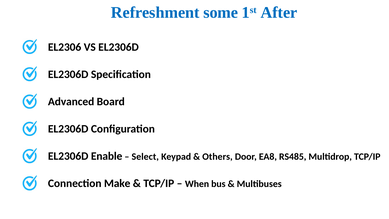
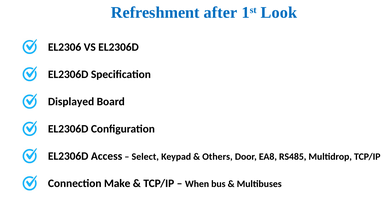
some: some -> after (221, 13)
After: After -> Look (279, 13)
Advanced: Advanced -> Displayed (71, 102)
Enable: Enable -> Access (107, 156)
